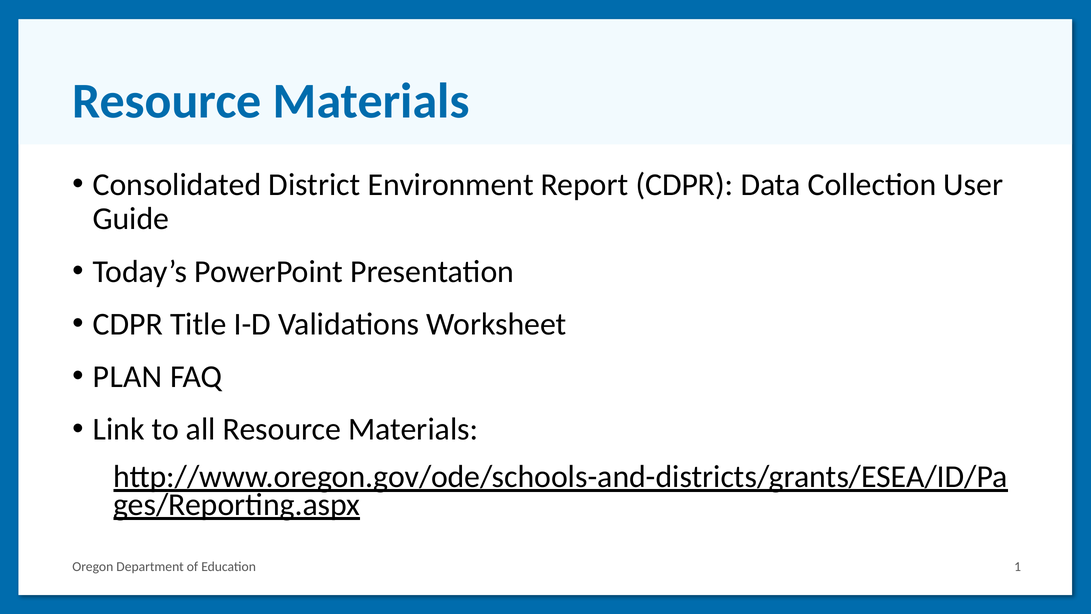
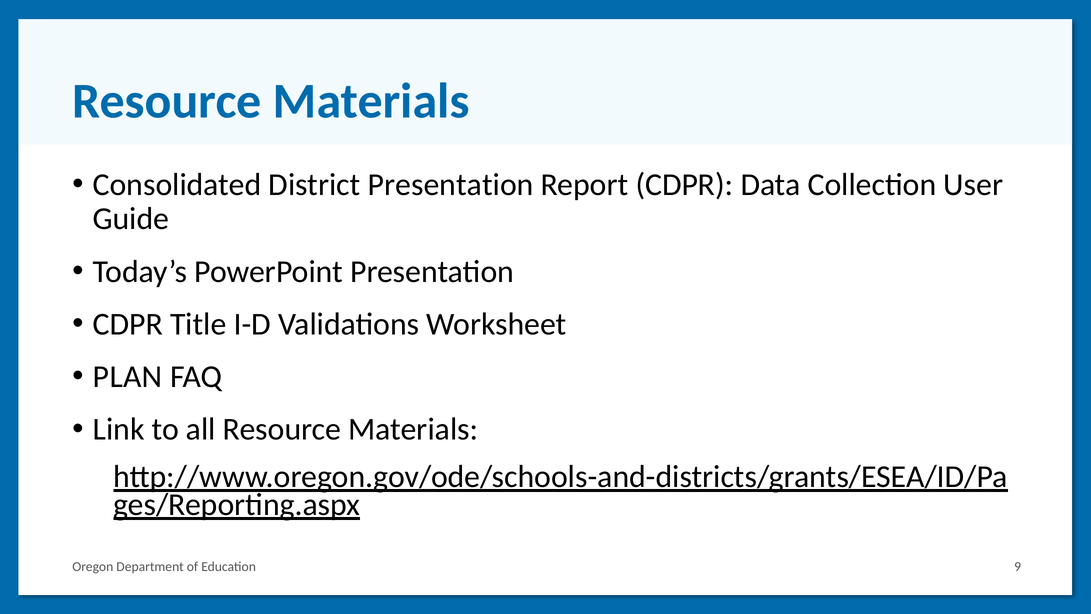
District Environment: Environment -> Presentation (451, 184)
1: 1 -> 9 (1018, 567)
